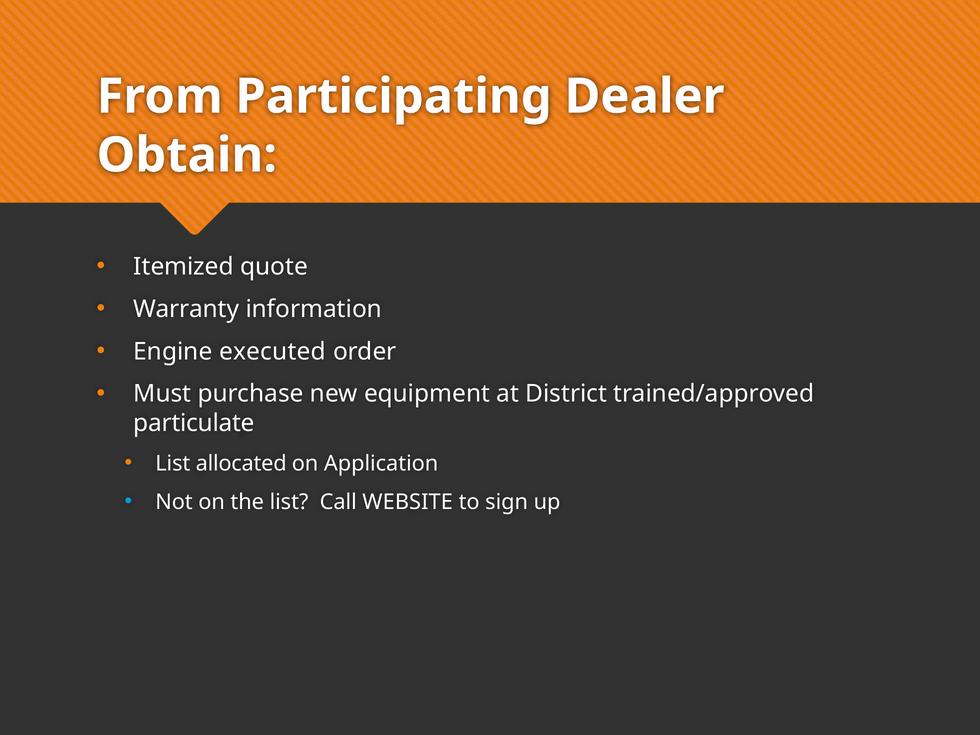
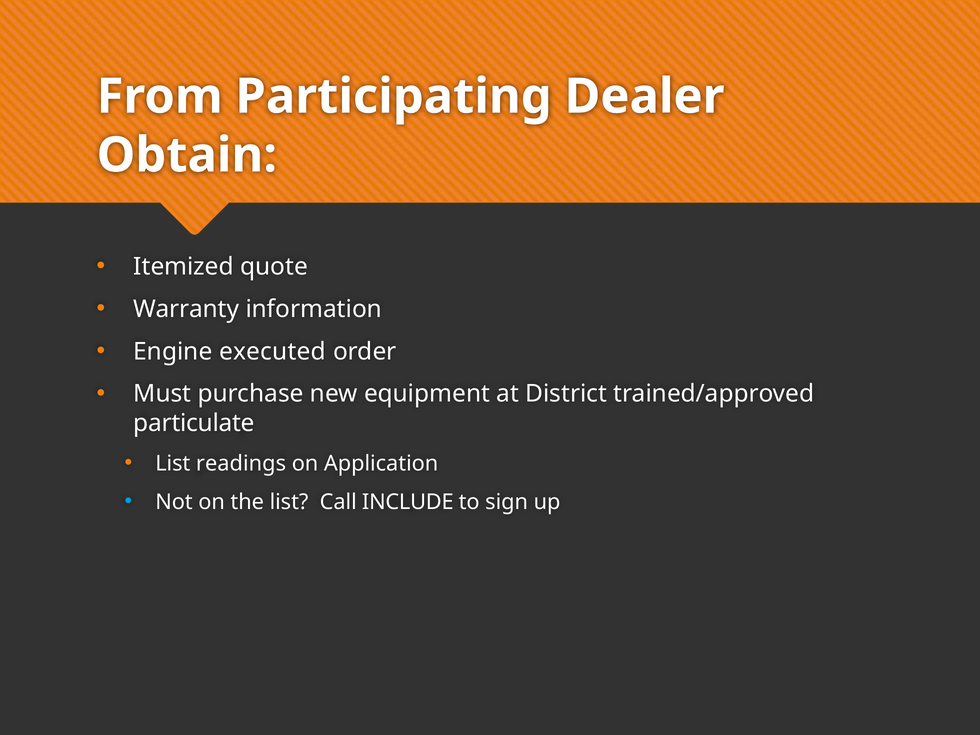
allocated: allocated -> readings (241, 463)
WEBSITE: WEBSITE -> INCLUDE (408, 502)
